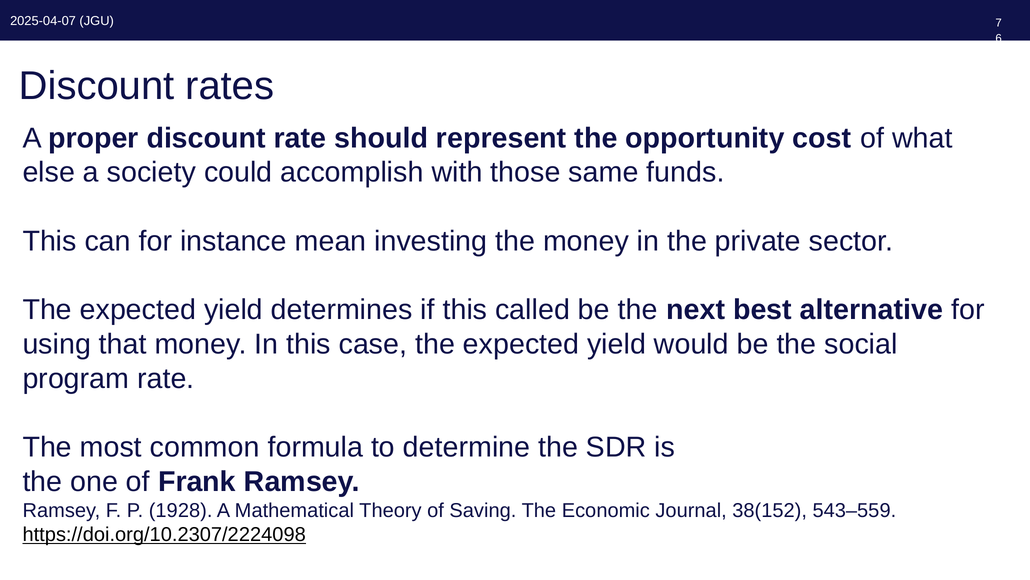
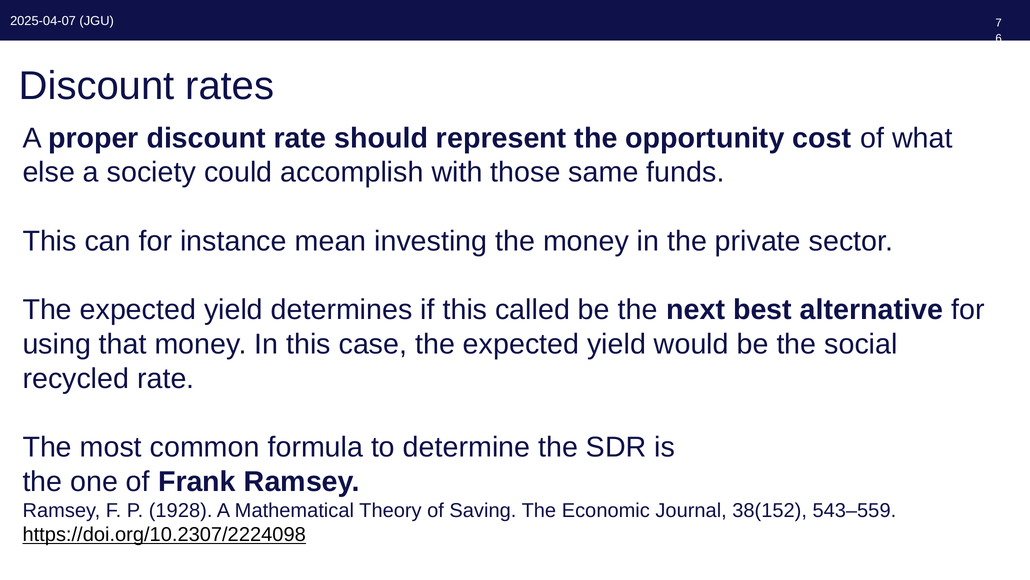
program: program -> recycled (76, 378)
